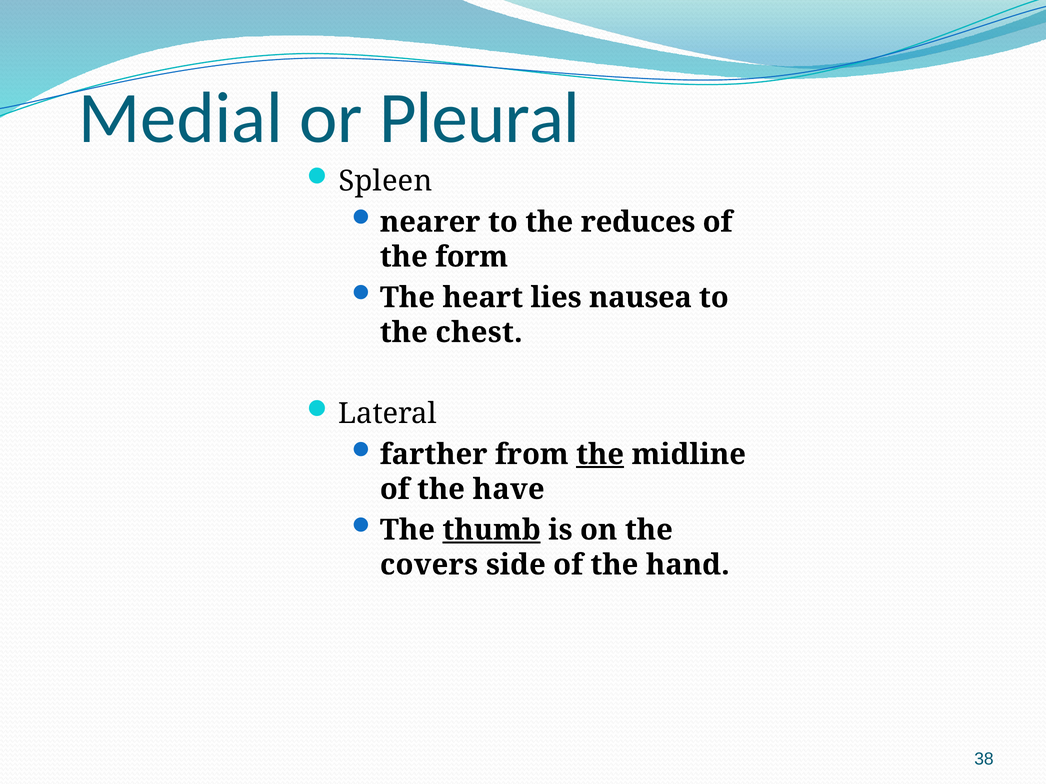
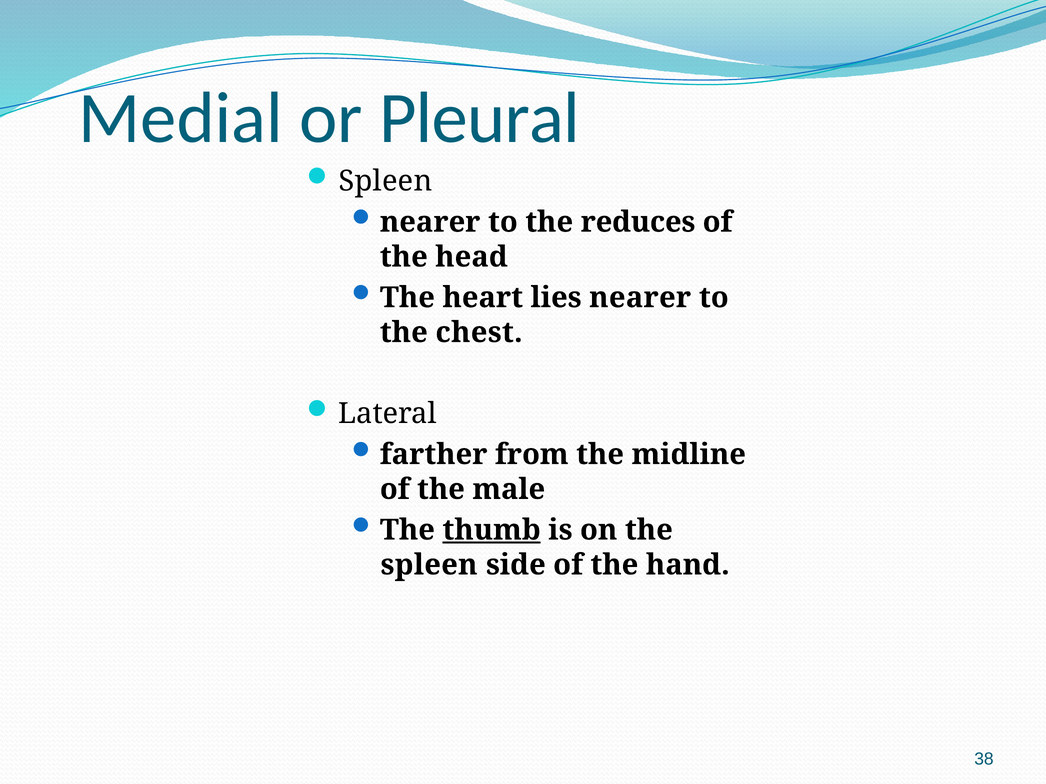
form: form -> head (471, 257)
lies nausea: nausea -> nearer (640, 298)
the underline: present -> none (600, 455)
have: have -> male (509, 490)
covers: covers -> spleen (429, 565)
